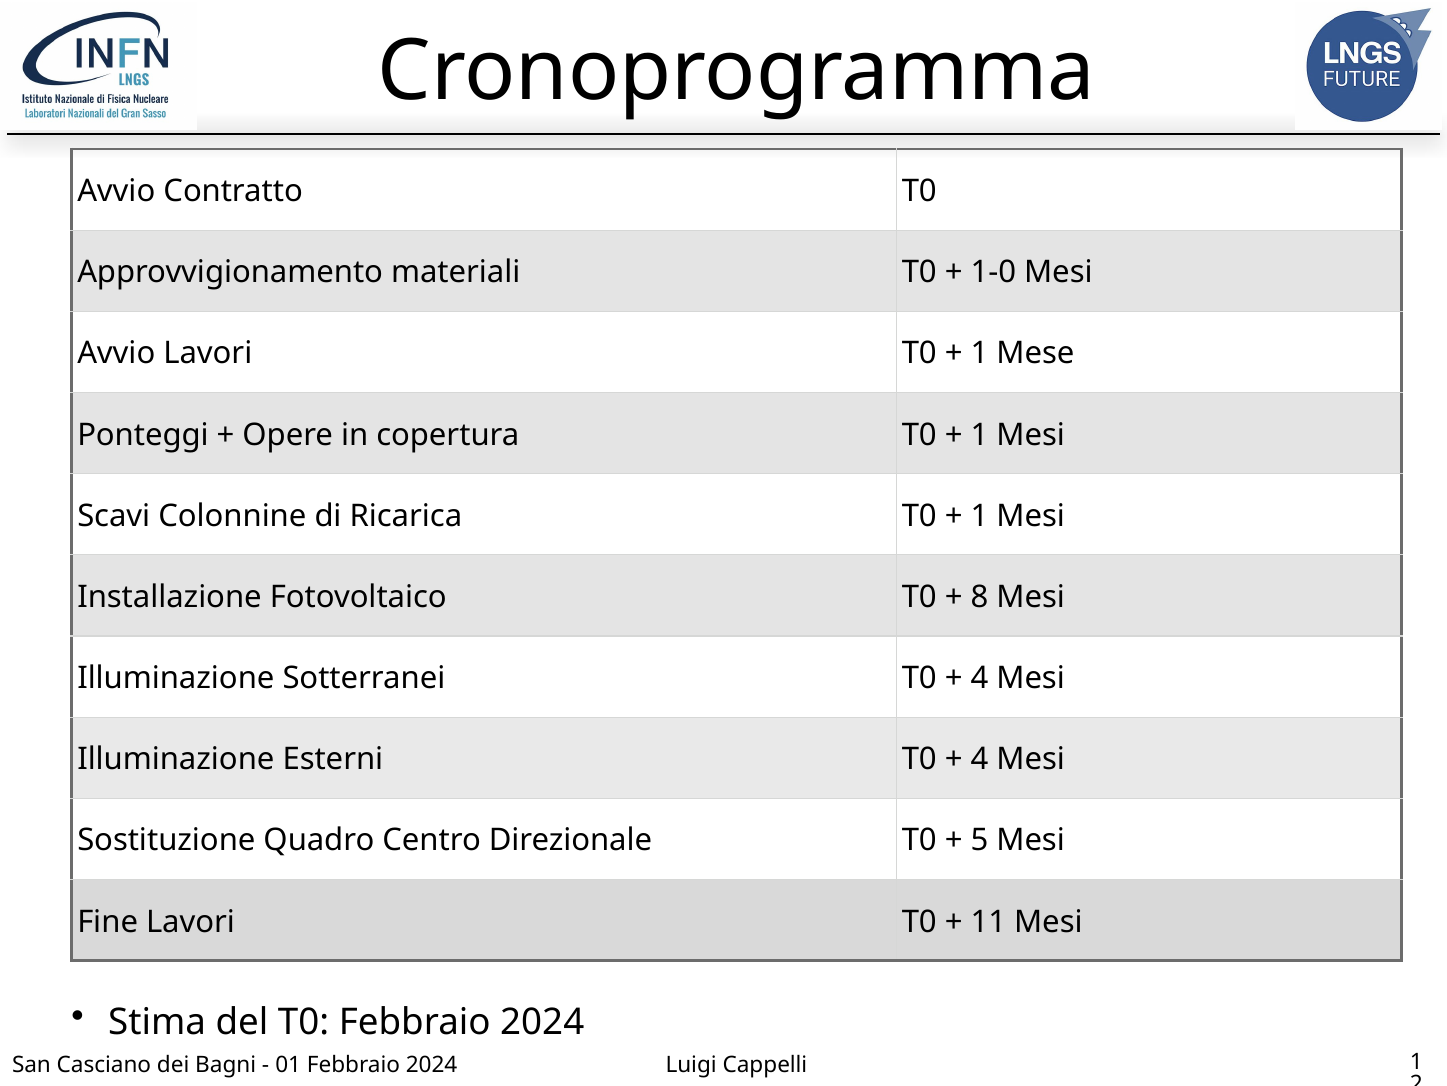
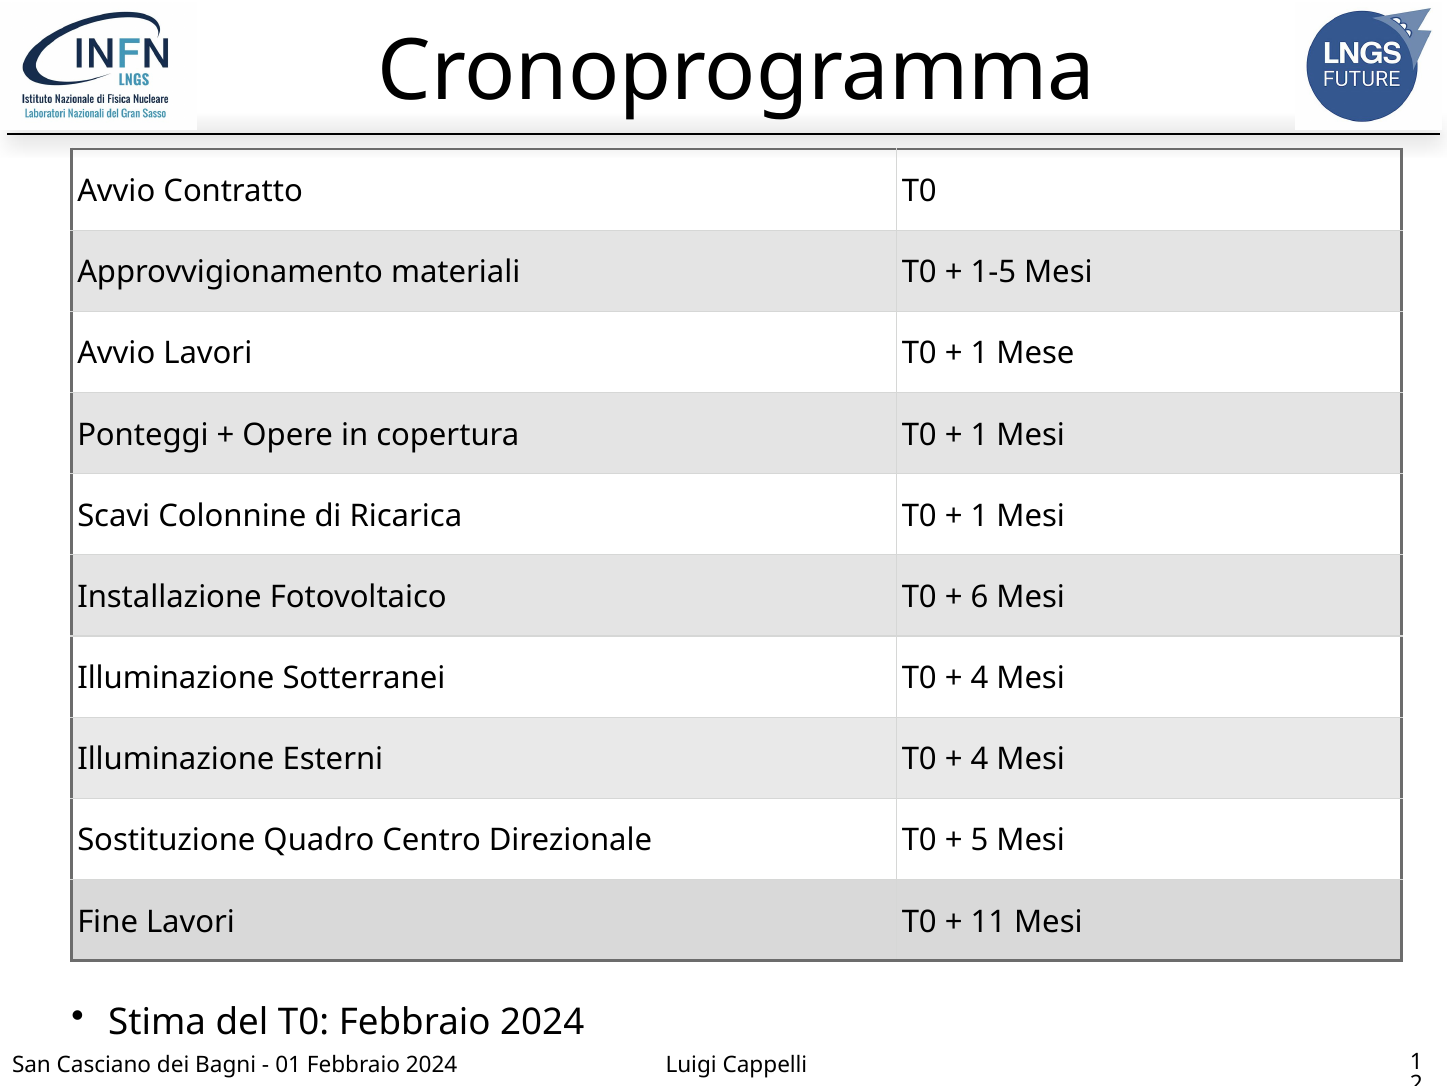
1-0: 1-0 -> 1-5 (993, 272)
8: 8 -> 6 (980, 597)
